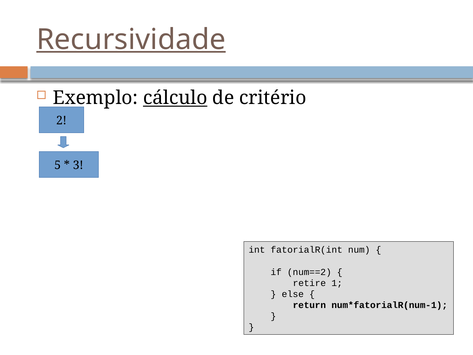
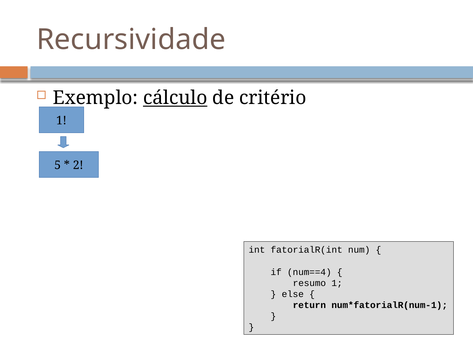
Recursividade underline: present -> none (131, 39)
2: 2 -> 1 (61, 120)
3: 3 -> 2 (78, 165)
num==2: num==2 -> num==4 (309, 272)
retire: retire -> resumo (309, 283)
